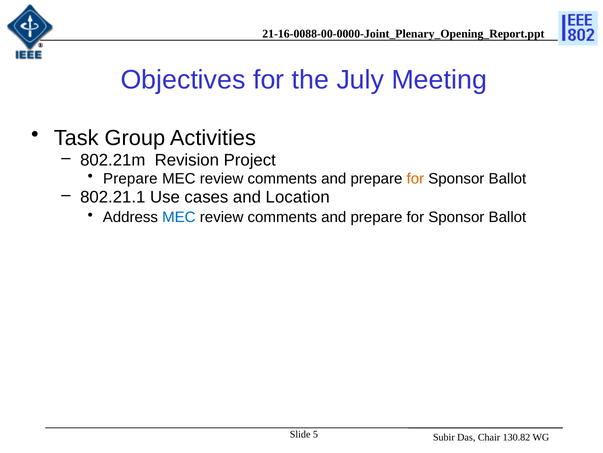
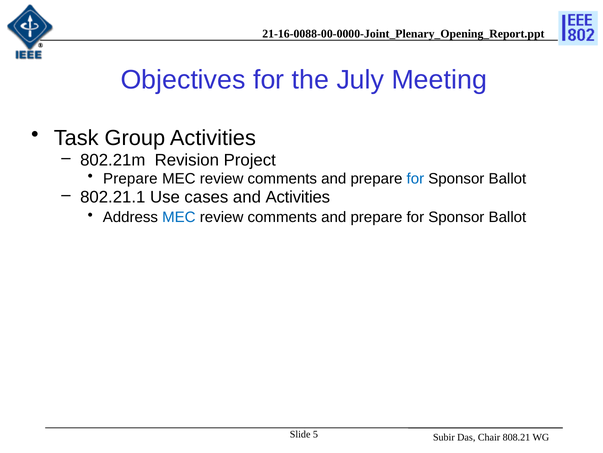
for colour: orange -> blue (415, 179)
and Location: Location -> Activities (298, 197)
130.82: 130.82 -> 808.21 (516, 437)
